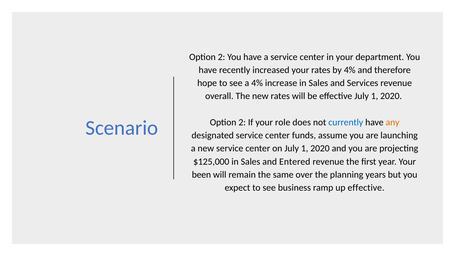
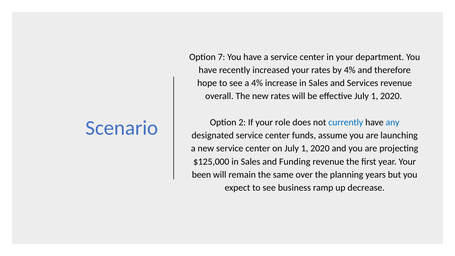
2: 2 -> 7 (222, 57)
any colour: orange -> blue (393, 122)
Entered: Entered -> Funding (295, 162)
up effective: effective -> decrease (366, 188)
